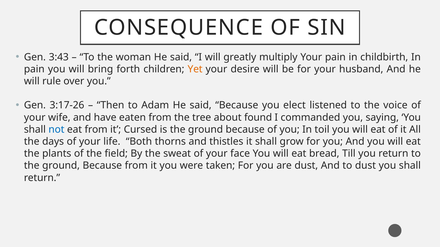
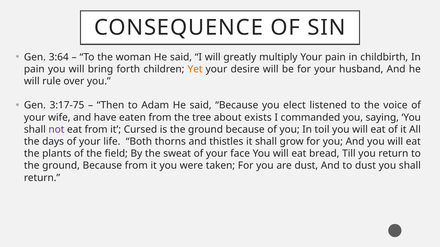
3:43: 3:43 -> 3:64 (59, 57)
3:17-26: 3:17-26 -> 3:17-75 (67, 106)
found: found -> exists (258, 118)
not colour: blue -> purple (56, 130)
